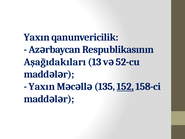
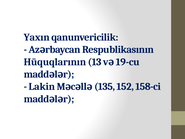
Aşağıdakıları: Aşağıdakıları -> Hüquqlarının (55, 62)
52-cu: 52-cu -> 19-cu (128, 62)
Yaxın: Yaxın -> Lakin (42, 86)
152 underline: present -> none (125, 86)
